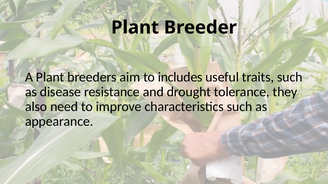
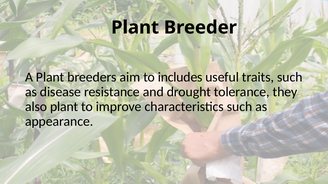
also need: need -> plant (64, 107)
